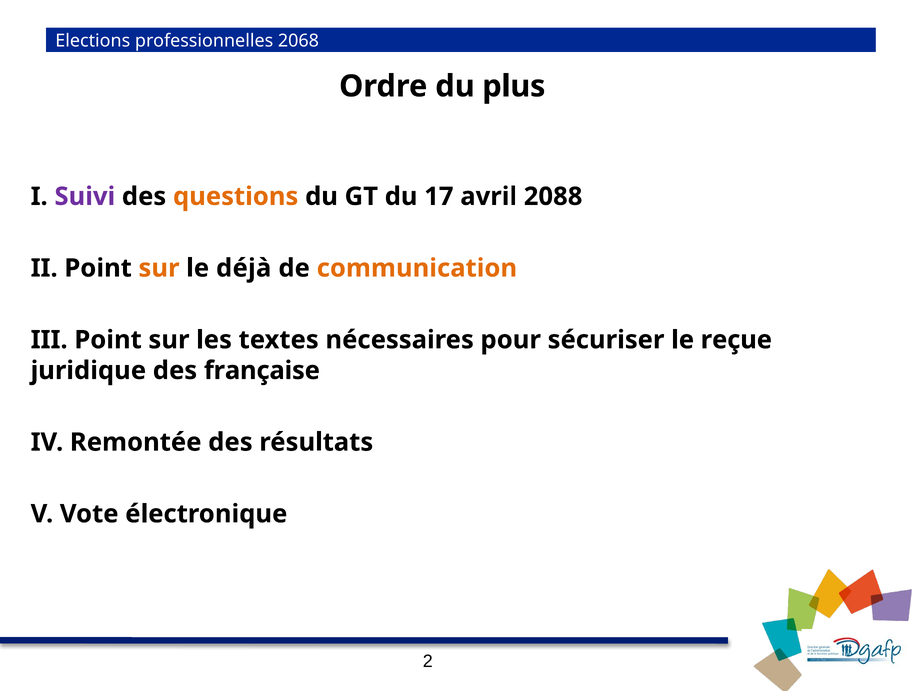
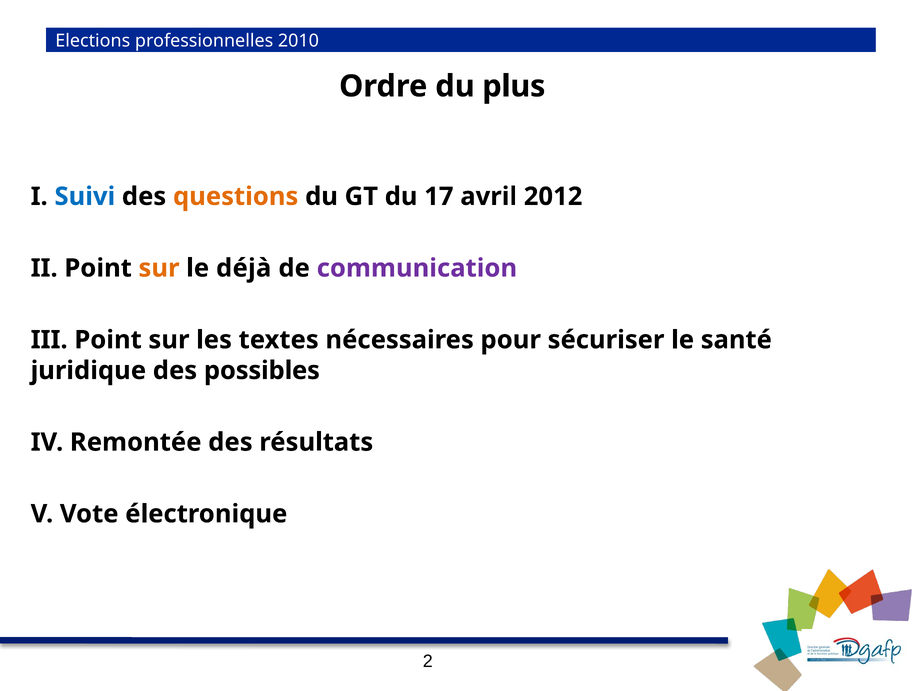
2068: 2068 -> 2010 (298, 41)
Suivi colour: purple -> blue (85, 197)
2088: 2088 -> 2012 (553, 197)
communication colour: orange -> purple (417, 268)
reçue: reçue -> santé (736, 340)
française: française -> possibles (262, 371)
